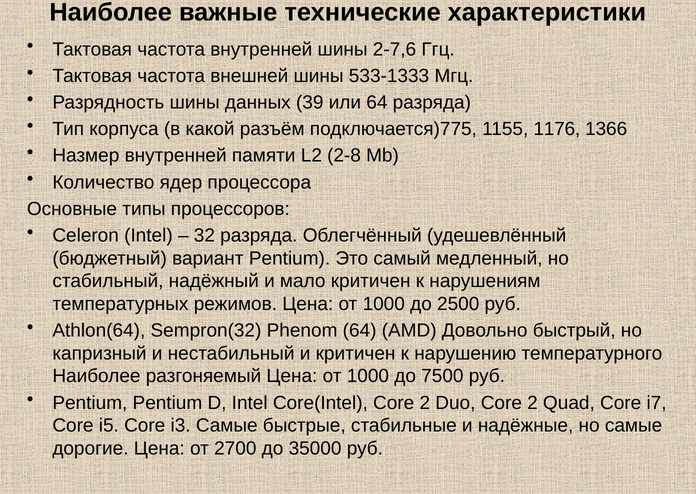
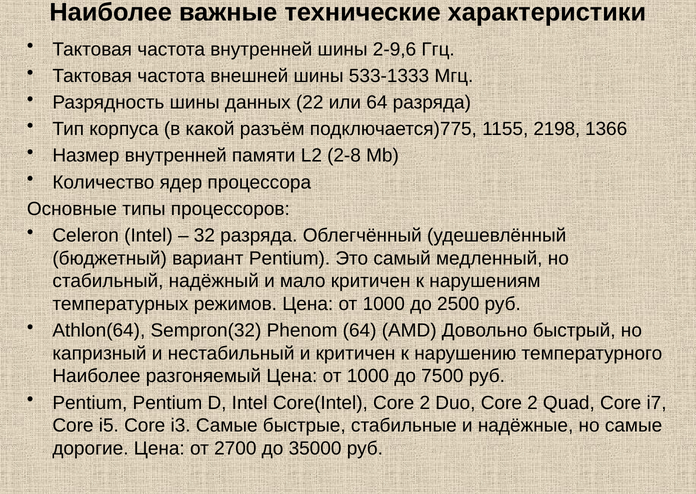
2-7,6: 2-7,6 -> 2-9,6 (395, 49)
39: 39 -> 22 (310, 102)
1176: 1176 -> 2198 (557, 129)
